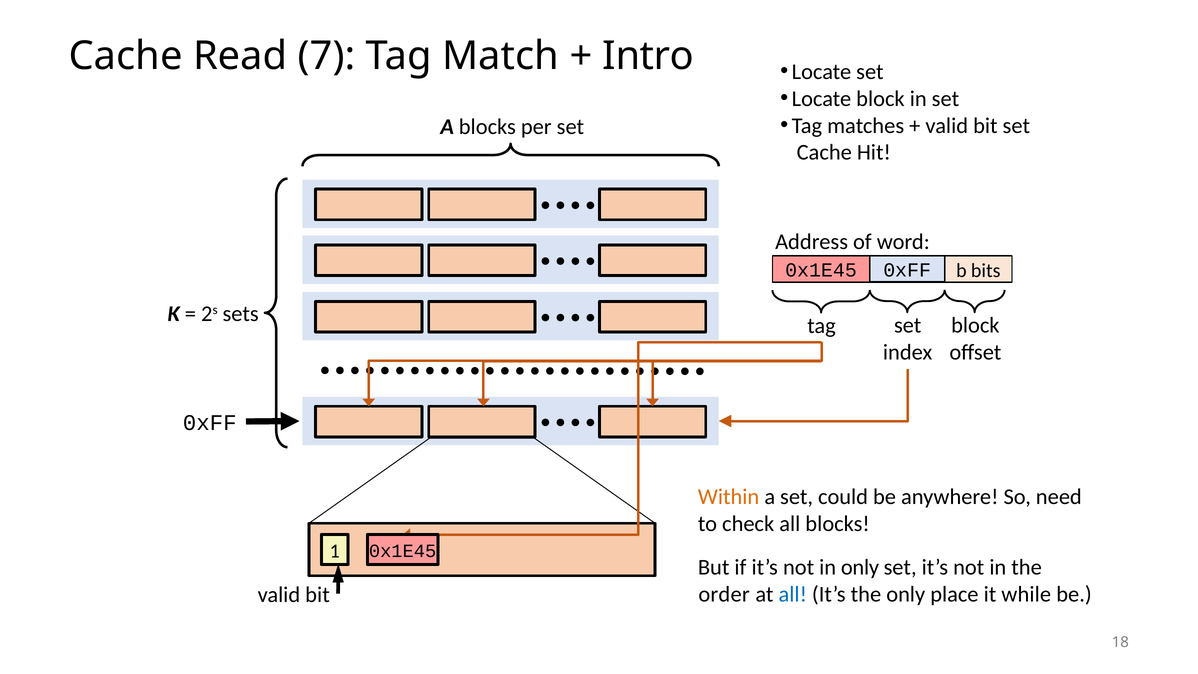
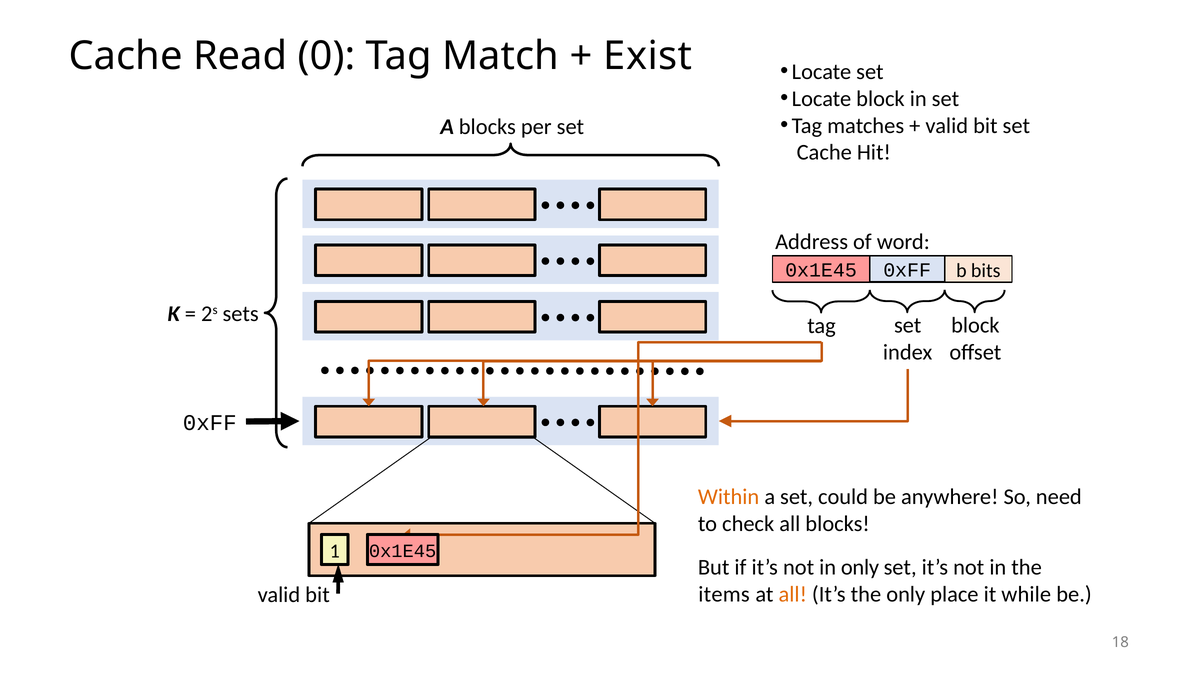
7: 7 -> 0 (327, 56)
Intro: Intro -> Exist (648, 56)
order: order -> items (724, 594)
all colour: blue -> orange (793, 594)
